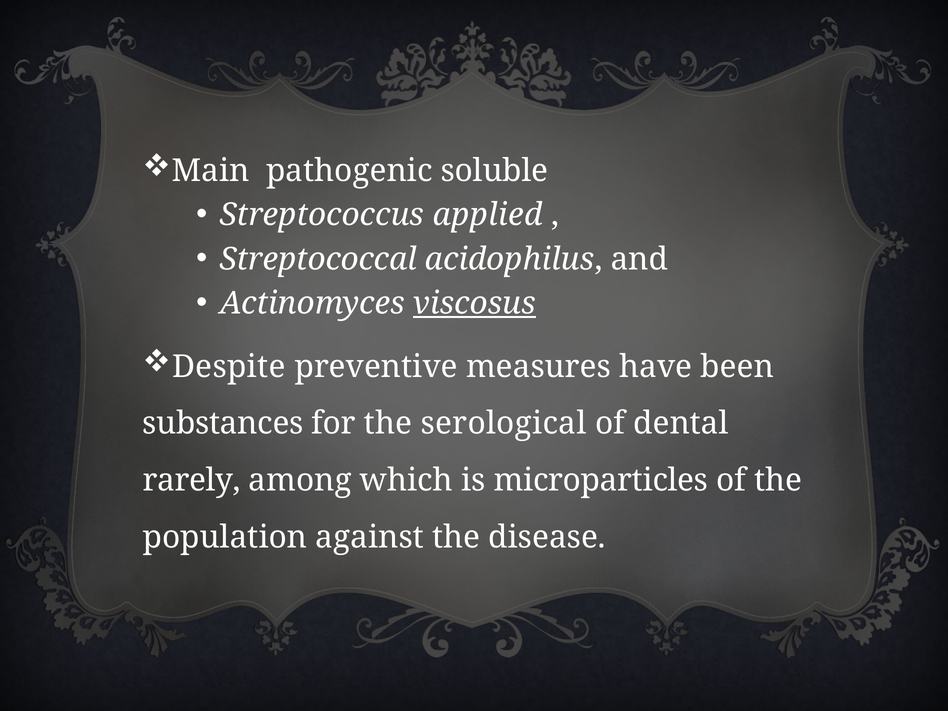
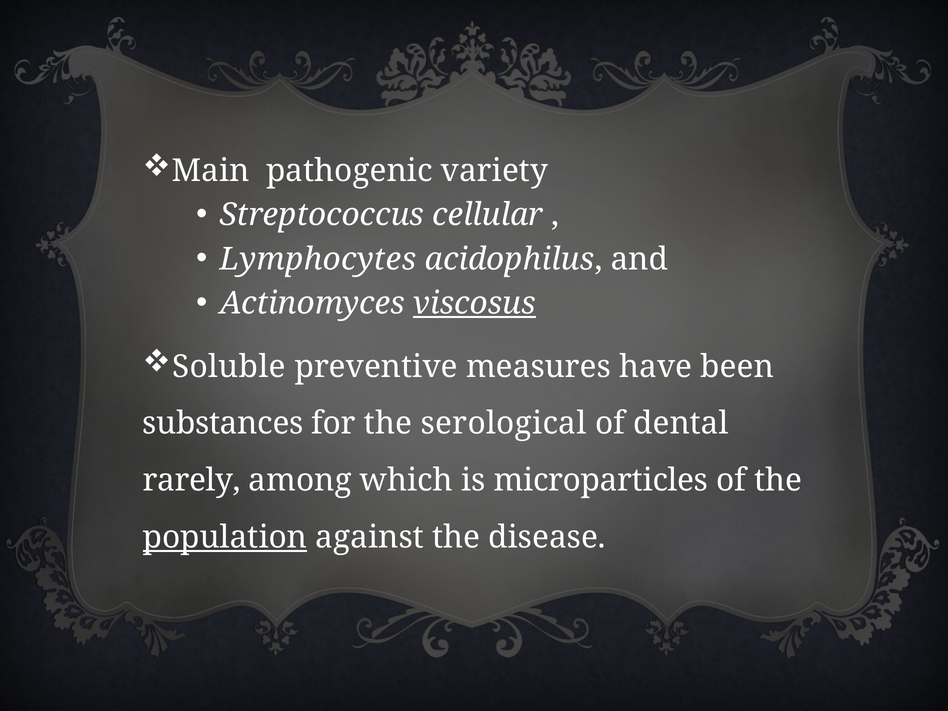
soluble: soluble -> variety (494, 171)
applied: applied -> cellular (488, 215)
Streptococcal: Streptococcal -> Lymphocytes (318, 259)
Despite: Despite -> Soluble (229, 367)
population underline: none -> present (225, 537)
